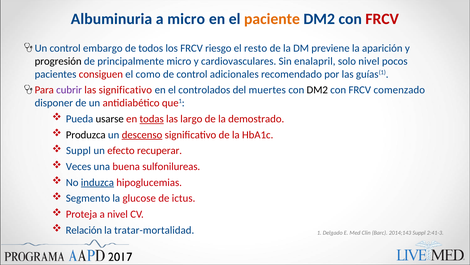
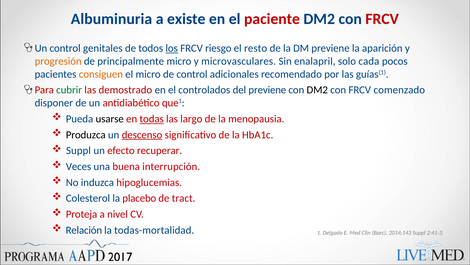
a micro: micro -> existe (186, 19)
paciente colour: orange -> red (272, 19)
embargo: embargo -> genitales (103, 48)
los underline: none -> present (172, 48)
progresión colour: black -> orange (58, 61)
cardiovasculares: cardiovasculares -> microvasculares (239, 61)
solo nivel: nivel -> cada (369, 61)
consiguen colour: red -> orange (101, 74)
el como: como -> micro (148, 74)
cubrir colour: purple -> green (69, 90)
las significativo: significativo -> demostrado (125, 90)
del muertes: muertes -> previene (267, 90)
demostrado: demostrado -> menopausia (256, 119)
sulfonilureas: sulfonilureas -> interrupción (171, 166)
induzca underline: present -> none (97, 182)
Segmento: Segmento -> Colesterol (88, 198)
glucose: glucose -> placebo (139, 198)
ictus: ictus -> tract (184, 198)
tratar-mortalidad: tratar-mortalidad -> todas-mortalidad (154, 230)
